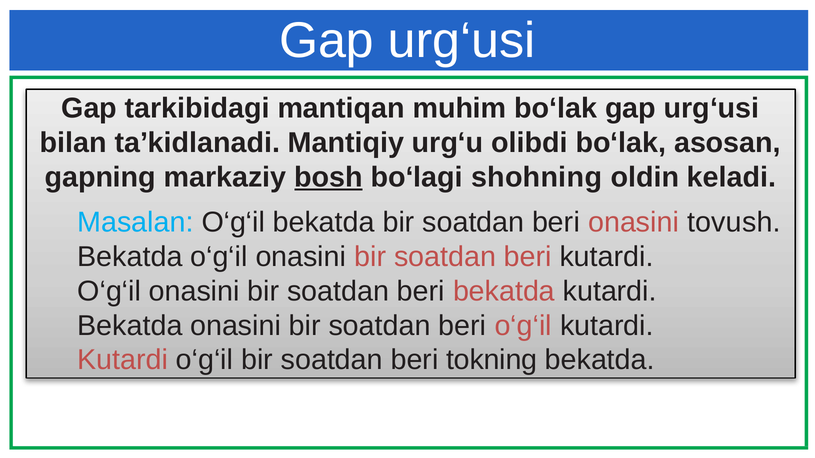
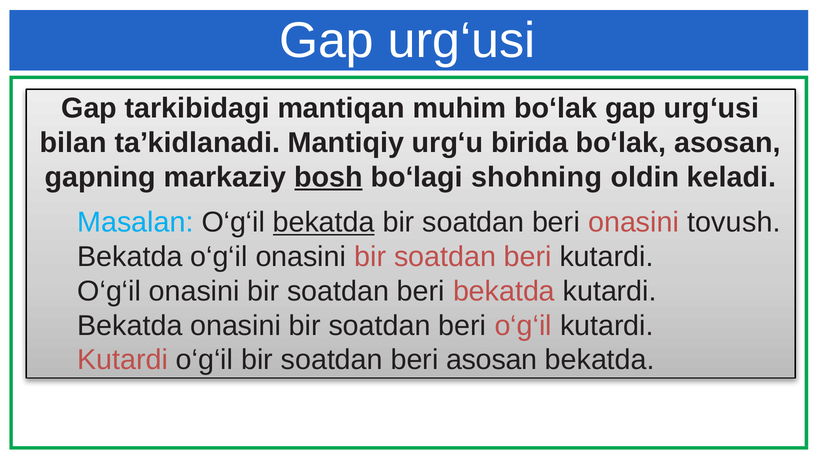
olibdi: olibdi -> birida (530, 143)
bekatda underline: none -> present (324, 223)
beri tokning: tokning -> asosan (492, 360)
